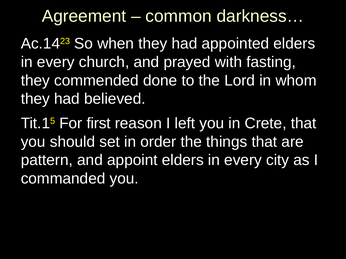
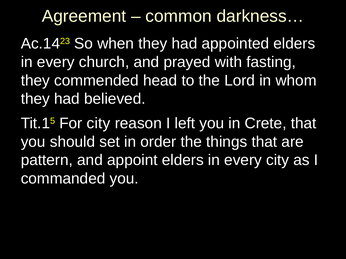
done: done -> head (160, 81)
For first: first -> city (98, 124)
